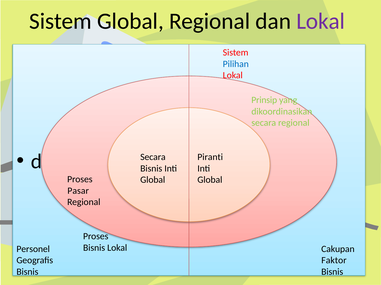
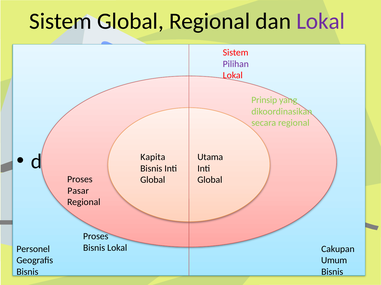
Pilihan colour: blue -> purple (236, 64)
Secara: Secara -> Kapita (153, 157)
Piranti: Piranti -> Utama (210, 157)
Faktor: Faktor -> Umum (334, 261)
